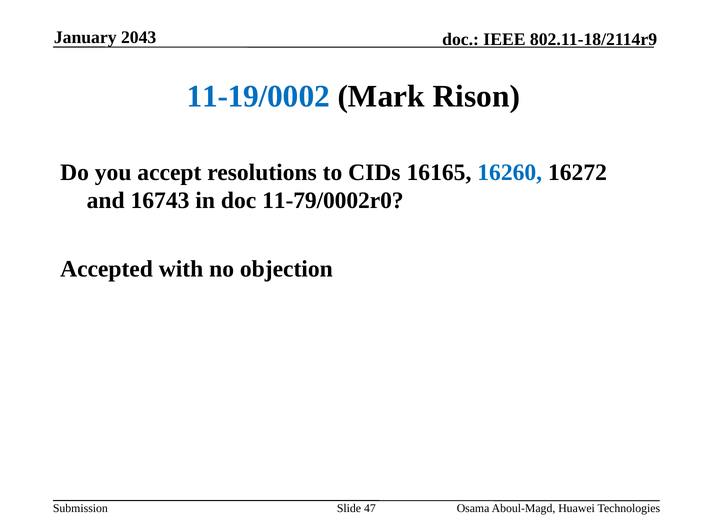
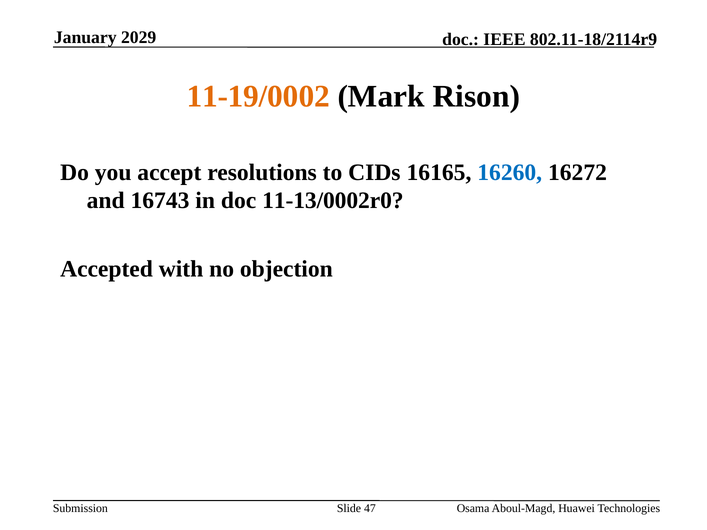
2043: 2043 -> 2029 (139, 37)
11-19/0002 colour: blue -> orange (258, 96)
11-79/0002r0: 11-79/0002r0 -> 11-13/0002r0 (333, 201)
